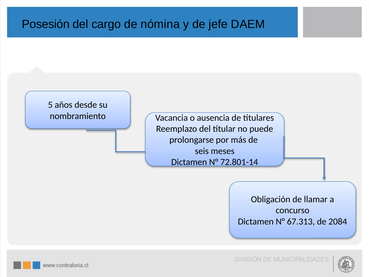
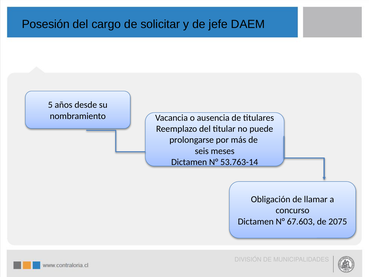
nómina: nómina -> solicitar (160, 24)
72.801-14: 72.801-14 -> 53.763-14 (239, 162)
67.313: 67.313 -> 67.603 (301, 221)
2084: 2084 -> 2075 (338, 221)
